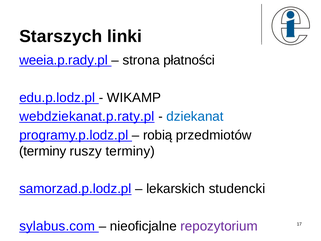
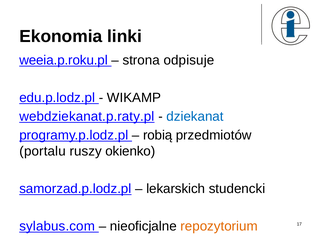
Starszych: Starszych -> Ekonomia (61, 36)
weeia.p.rady.pl: weeia.p.rady.pl -> weeia.p.roku.pl (64, 60)
płatności: płatności -> odpisuje (189, 60)
terminy: terminy -> portalu (43, 151)
ruszy terminy: terminy -> okienko (130, 151)
repozytorium colour: purple -> orange (219, 226)
